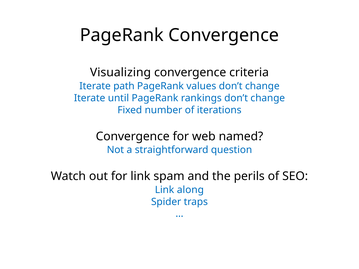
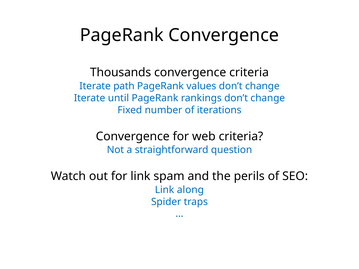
Visualizing: Visualizing -> Thousands (121, 73)
web named: named -> criteria (241, 136)
